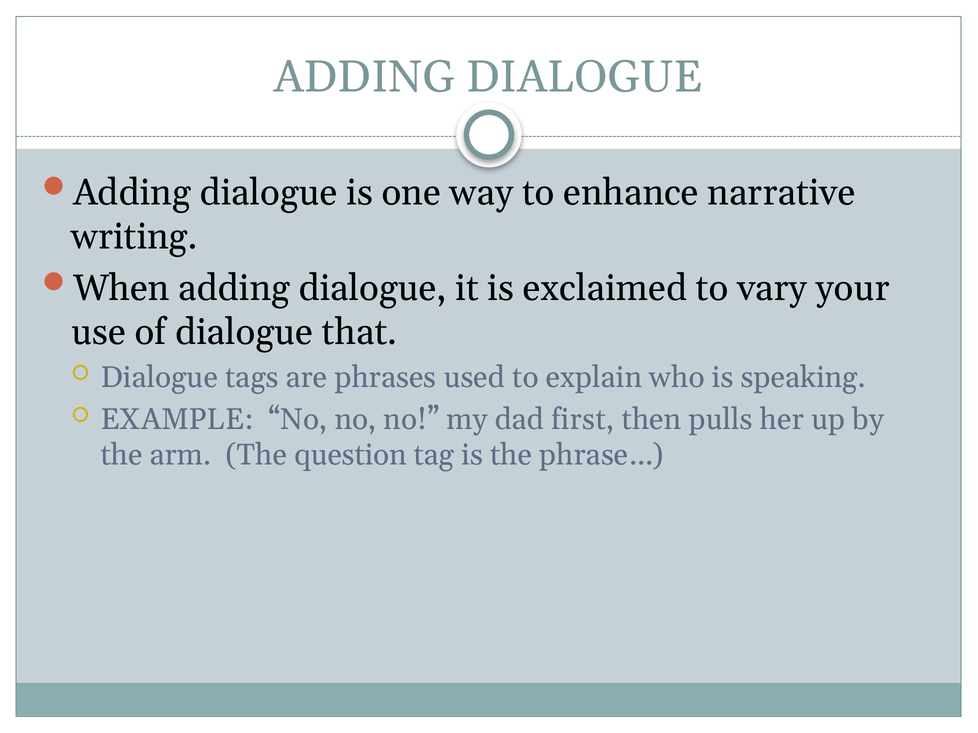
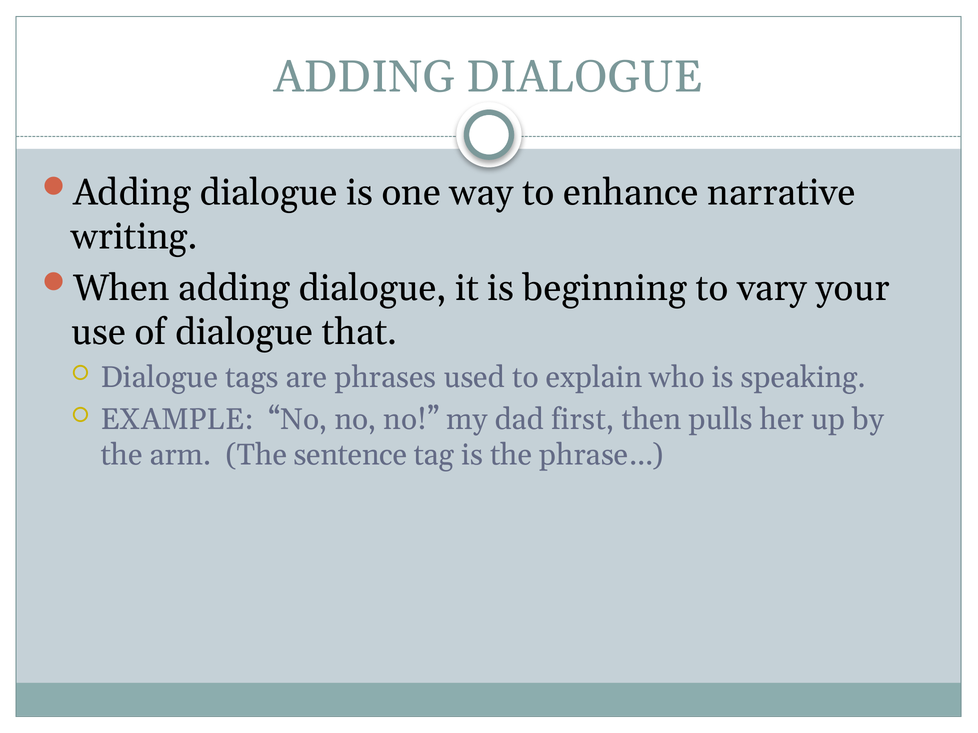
exclaimed: exclaimed -> beginning (605, 288)
question: question -> sentence (350, 455)
